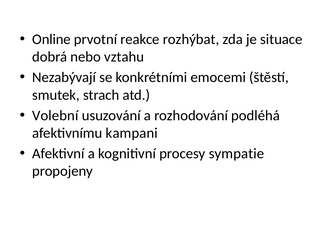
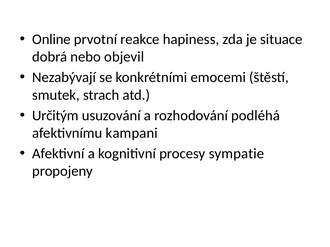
rozhýbat: rozhýbat -> hapiness (191, 39)
vztahu: vztahu -> objevil (124, 57)
Volební: Volební -> Určitým (55, 116)
